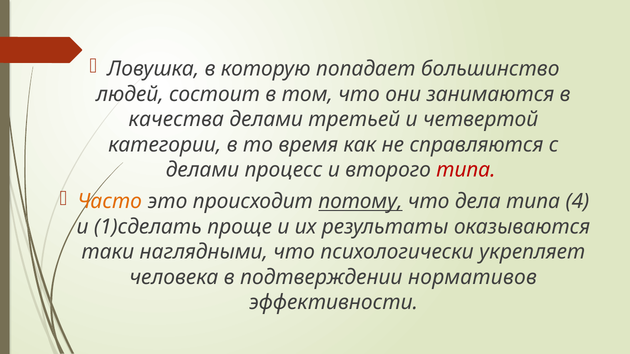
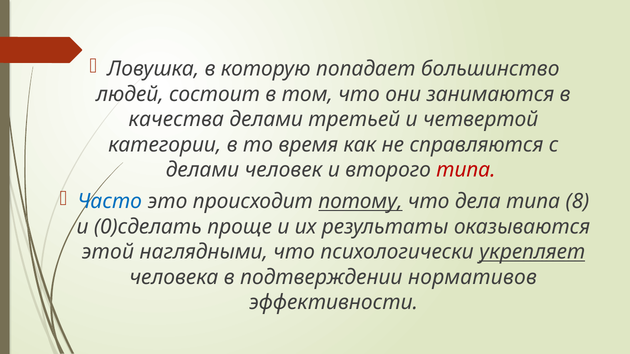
процесс: процесс -> человек (284, 170)
Часто colour: orange -> blue (110, 202)
4: 4 -> 8 (577, 202)
1)сделать: 1)сделать -> 0)сделать (148, 227)
таки: таки -> этой (108, 252)
укрепляет underline: none -> present (532, 252)
